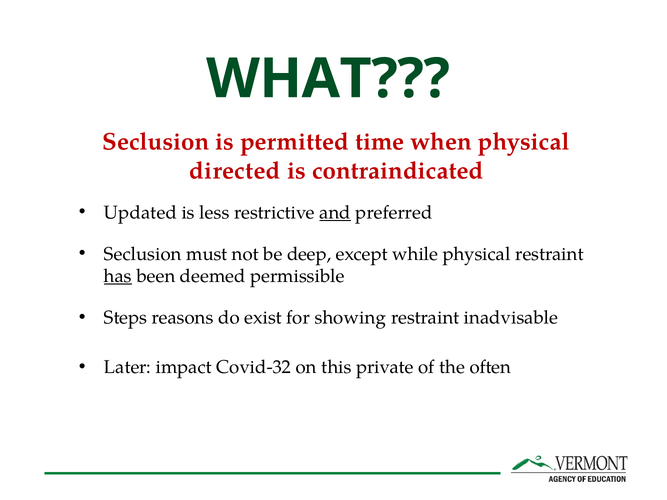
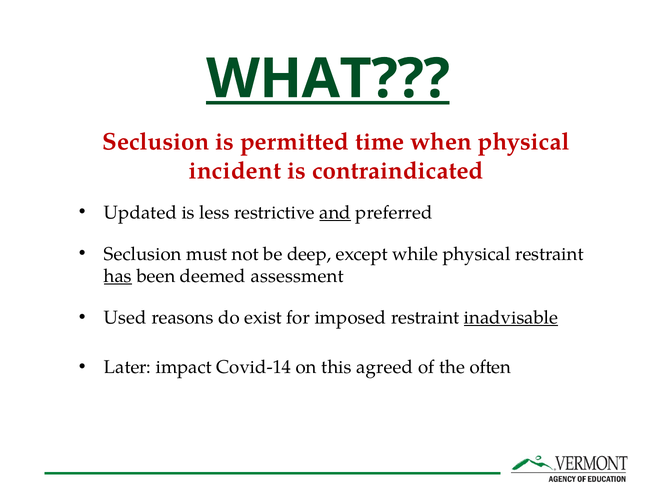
WHAT underline: none -> present (328, 79)
directed: directed -> incident (235, 171)
permissible: permissible -> assessment (297, 276)
Steps: Steps -> Used (125, 318)
showing: showing -> imposed (350, 318)
inadvisable underline: none -> present (511, 318)
Covid-32: Covid-32 -> Covid-14 (254, 367)
private: private -> agreed (385, 367)
